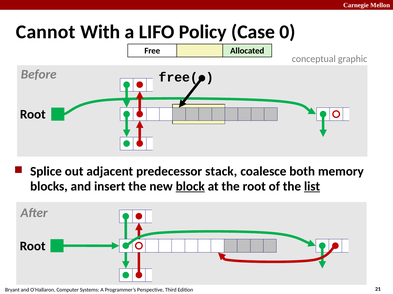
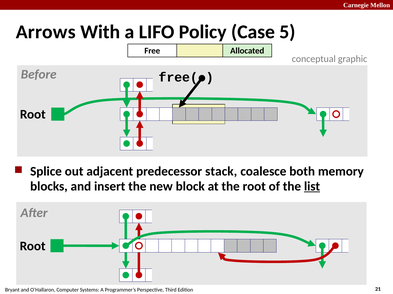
Cannot: Cannot -> Arrows (46, 32)
0: 0 -> 5 (288, 32)
block underline: present -> none (190, 187)
